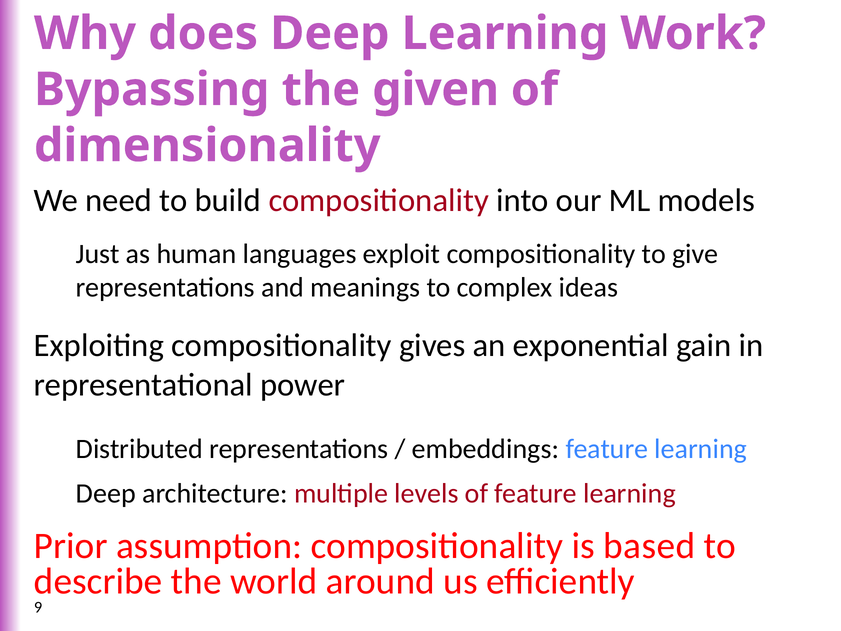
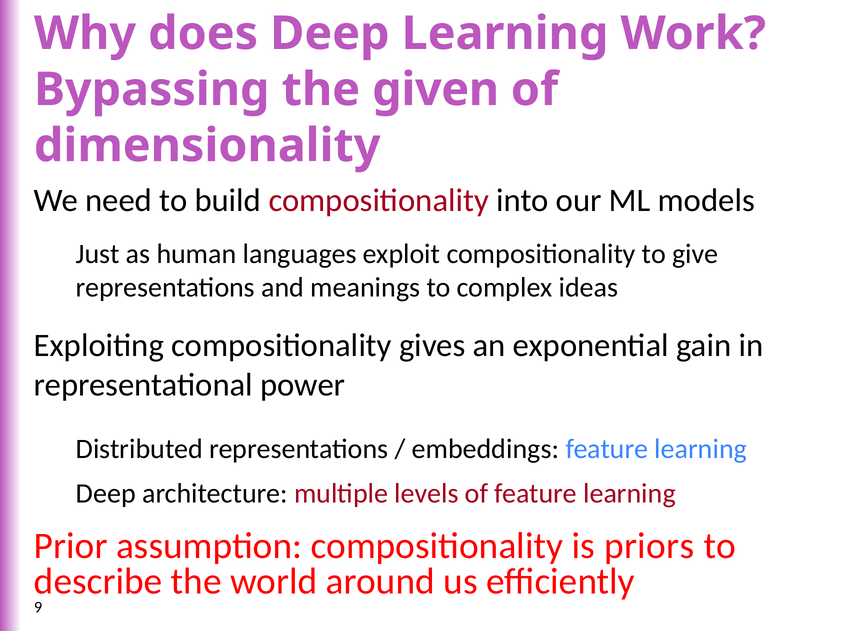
based: based -> priors (649, 545)
